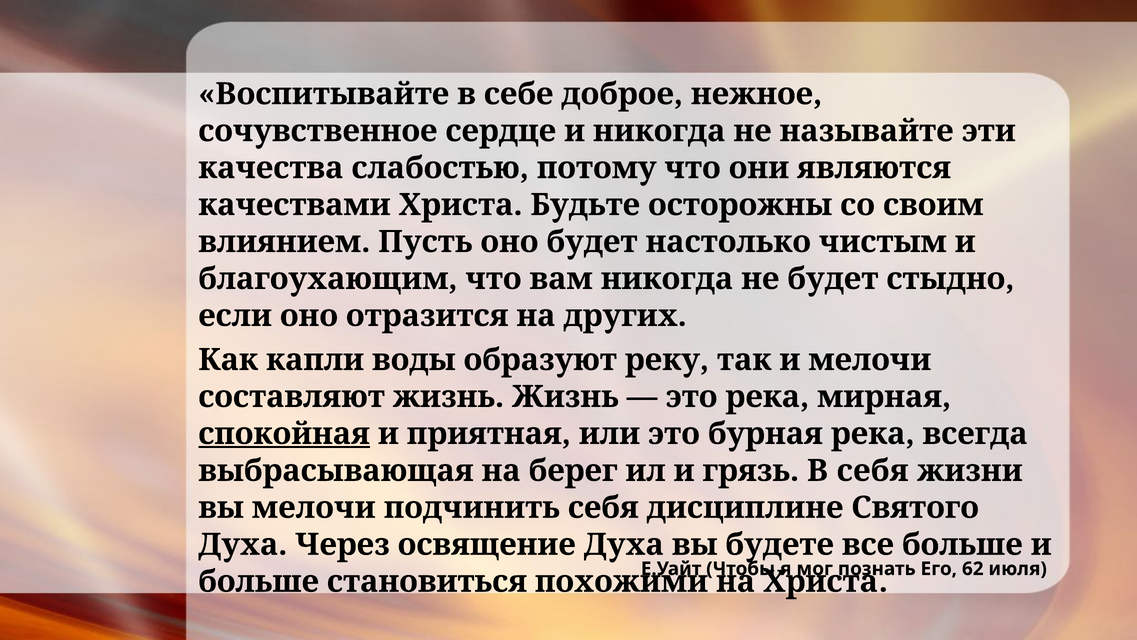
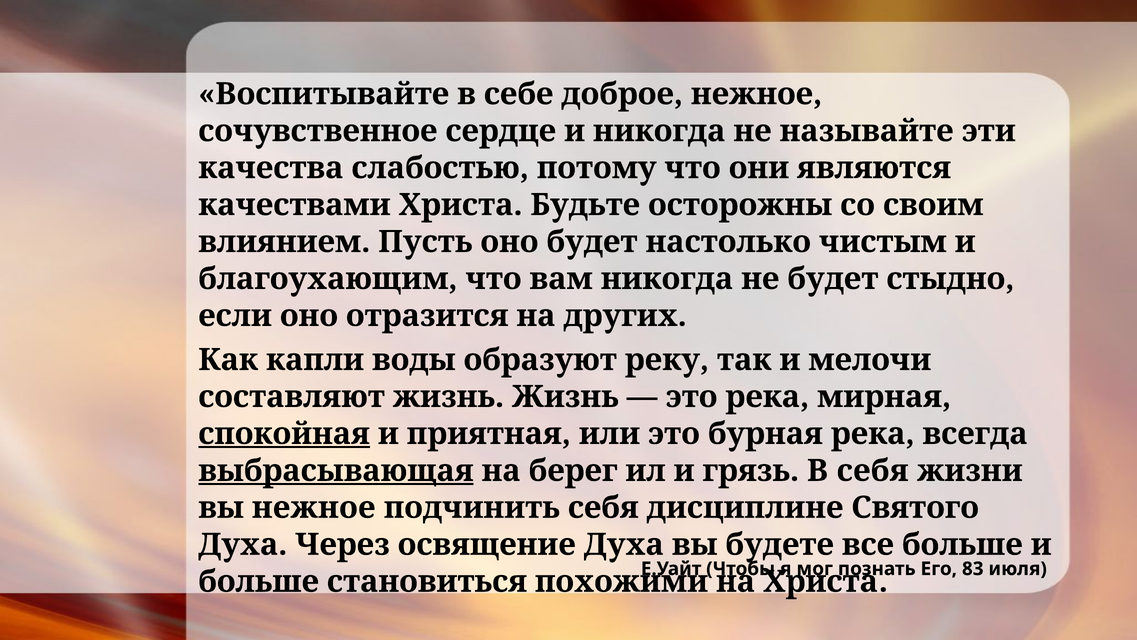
выбрасывающая underline: none -> present (336, 470)
вы мелочи: мелочи -> нежное (314, 507)
62: 62 -> 83 (973, 568)
